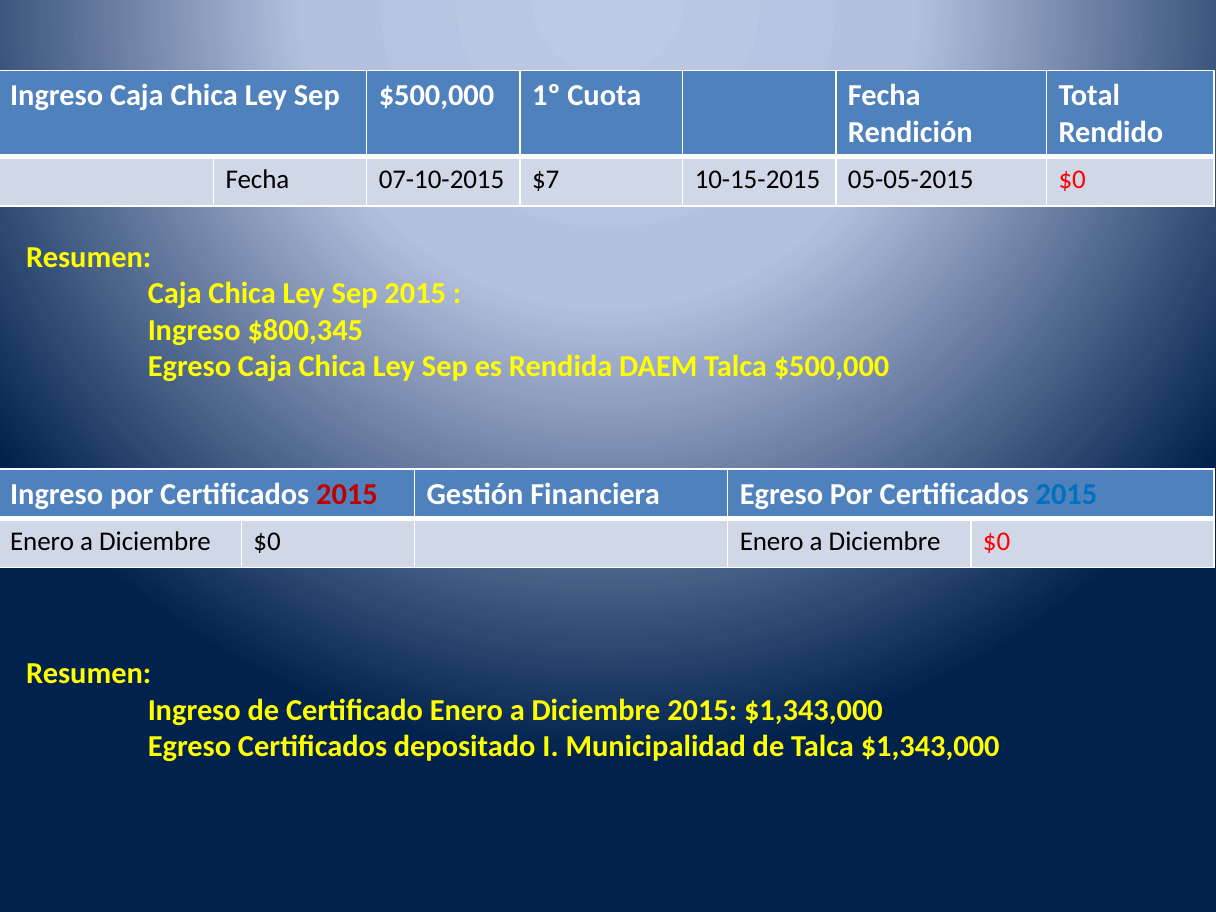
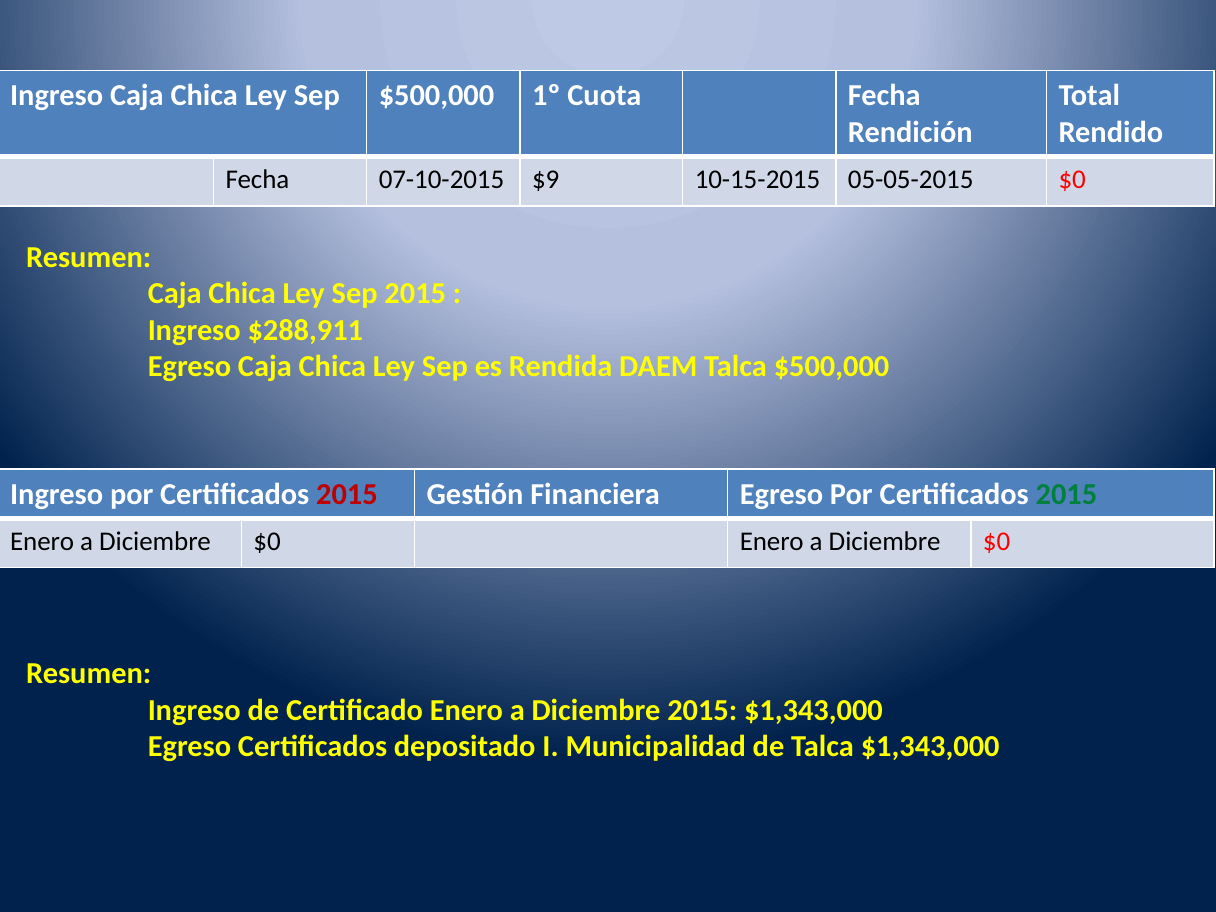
$7: $7 -> $9 (546, 180)
$800,345: $800,345 -> $288,911 (305, 330)
2015 colour: blue -> green (1066, 494)
